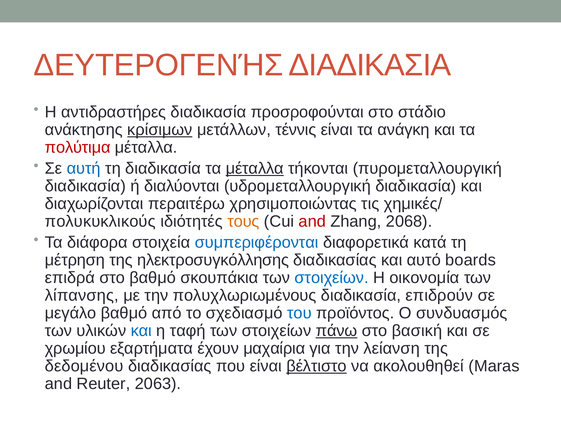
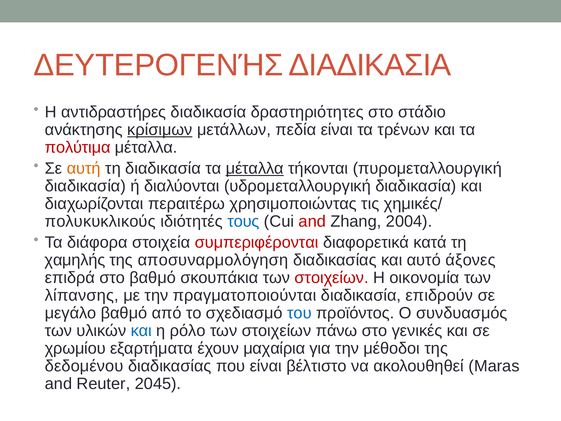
προσροφούνται: προσροφούνται -> δραστηριότητες (307, 112)
τέννις: τέννις -> πεδία (296, 130)
ανάγκη: ανάγκη -> τρένων (404, 130)
αυτή colour: blue -> orange (84, 168)
τους colour: orange -> blue (243, 221)
2068: 2068 -> 2004 (409, 221)
συμπεριφέρονται colour: blue -> red (257, 242)
μέτρηση: μέτρηση -> χαμηλής (75, 260)
ηλεκτροσυγκόλλησης: ηλεκτροσυγκόλλησης -> αποσυναρμολόγηση (213, 260)
boards: boards -> άξονες (471, 260)
στοιχείων colour: blue -> red (332, 278)
πολυχλωριωμένους: πολυχλωριωμένους -> πραγματοποιούνται (245, 295)
ταφή: ταφή -> ρόλο (188, 331)
πάνω underline: present -> none (337, 331)
βασική: βασική -> γενικές (417, 331)
λείανση: λείανση -> μέθοδοι (392, 348)
βέλτιστο underline: present -> none (317, 366)
2063: 2063 -> 2045 (158, 384)
